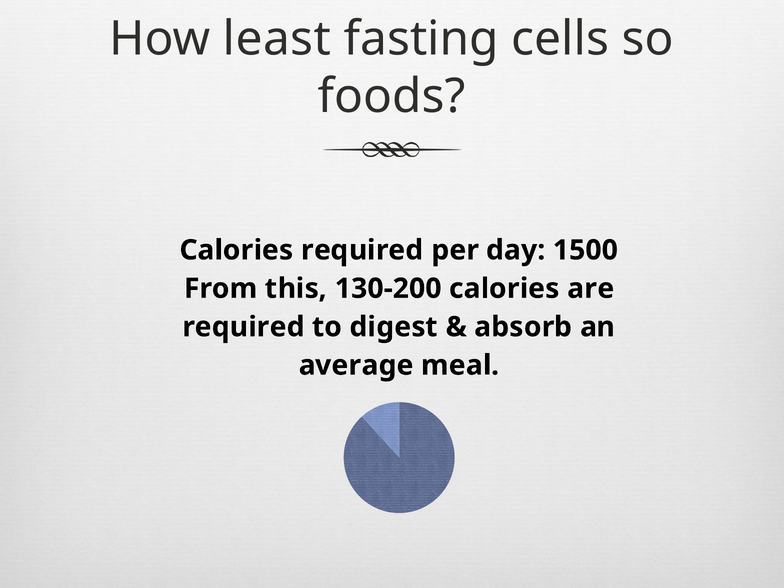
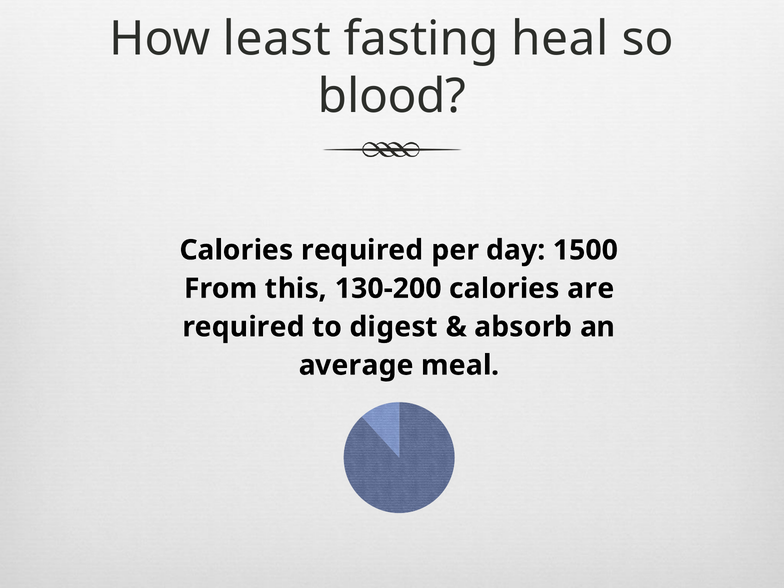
cells: cells -> heal (560, 39)
foods: foods -> blood (392, 97)
